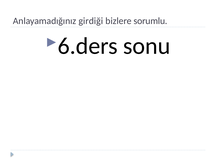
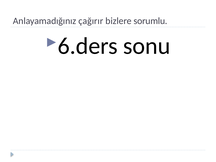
girdiği: girdiği -> çağırır (91, 21)
